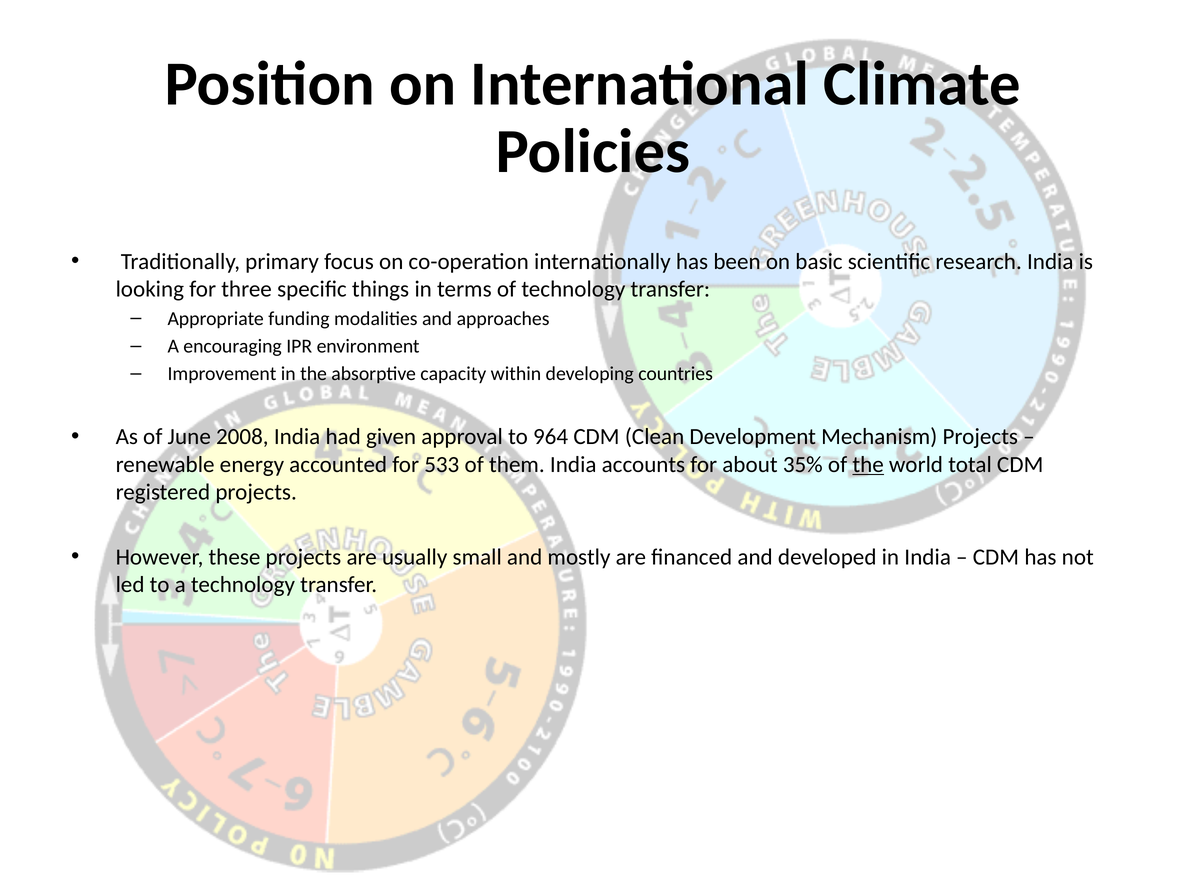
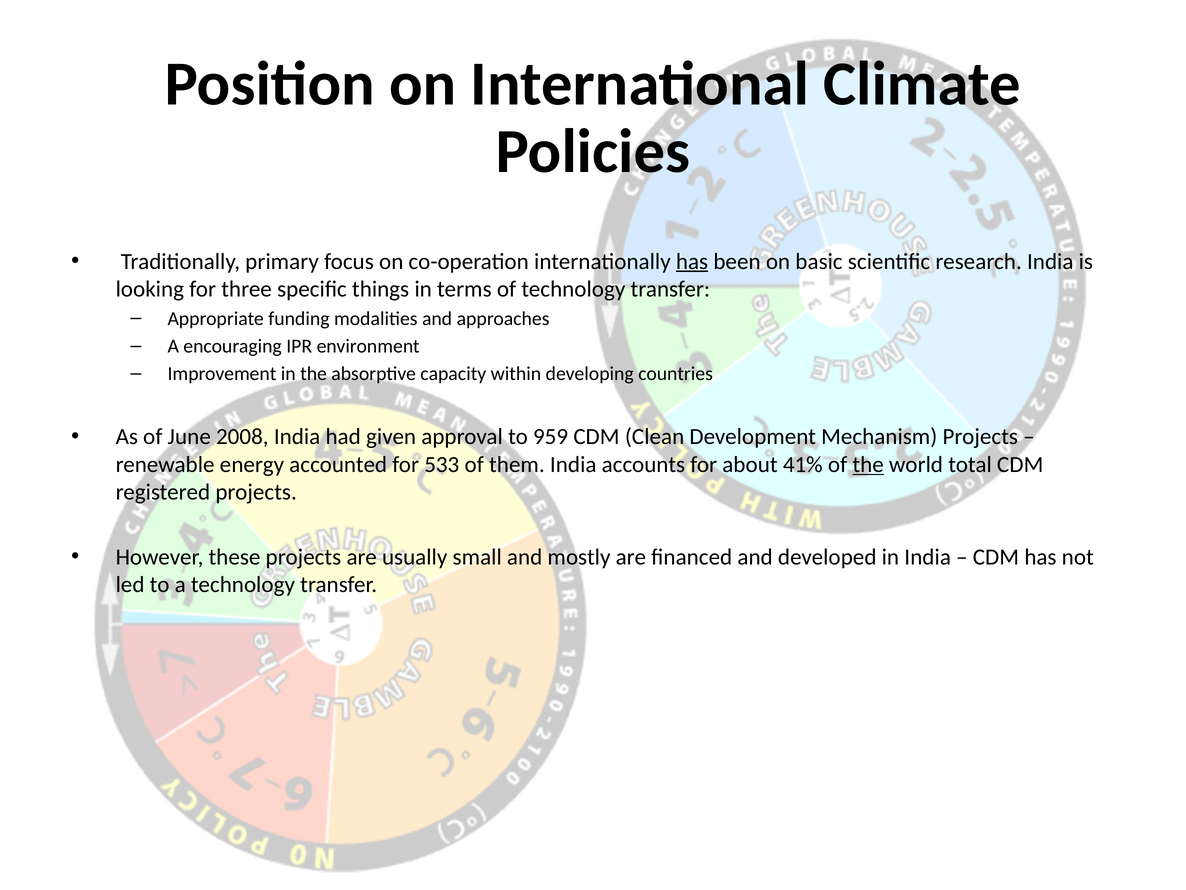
has underline: none -> present (692, 261)
964: 964 -> 959 (551, 437)
35%: 35% -> 41% (803, 464)
